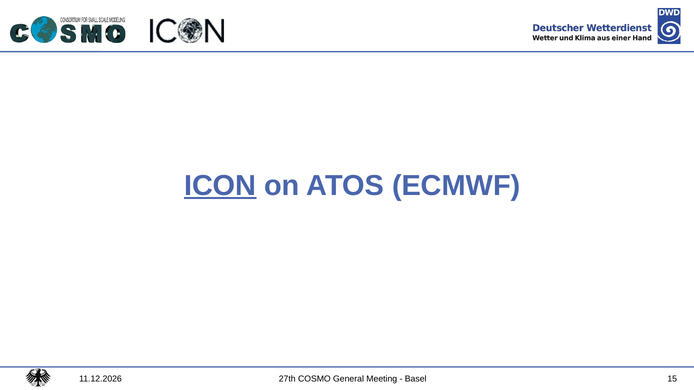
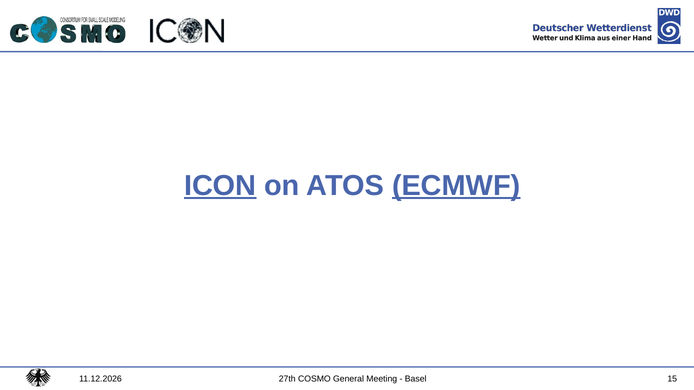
ECMWF underline: none -> present (456, 186)
